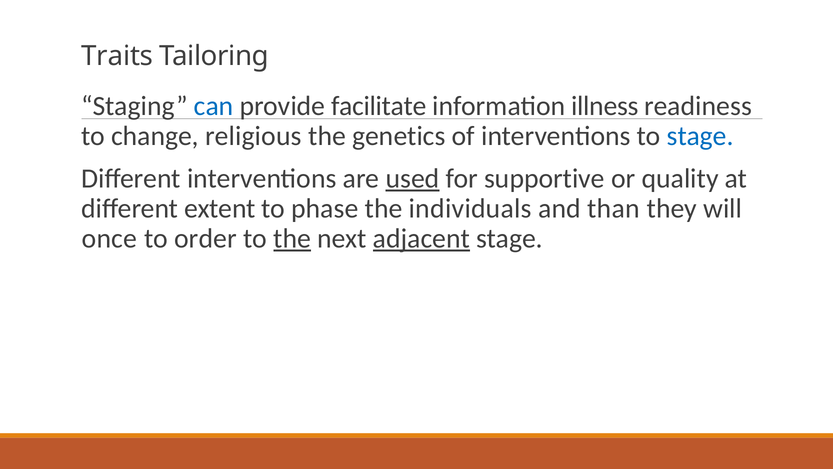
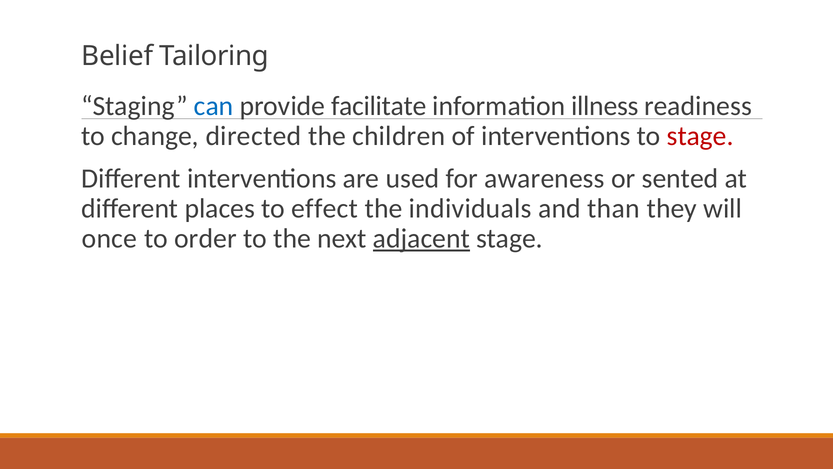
Traits: Traits -> Belief (117, 56)
religious: religious -> directed (253, 136)
genetics: genetics -> children (399, 136)
stage colour: blue -> red (700, 136)
used underline: present -> none (412, 178)
supportive: supportive -> awareness (544, 178)
quality: quality -> sented (680, 178)
extent: extent -> places (220, 208)
phase: phase -> effect (325, 208)
the underline: present -> none (292, 238)
